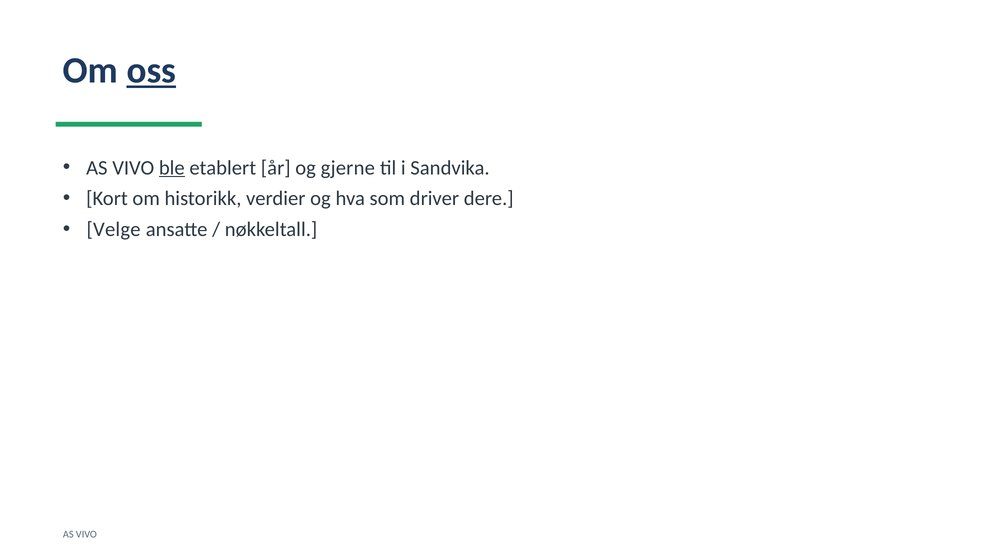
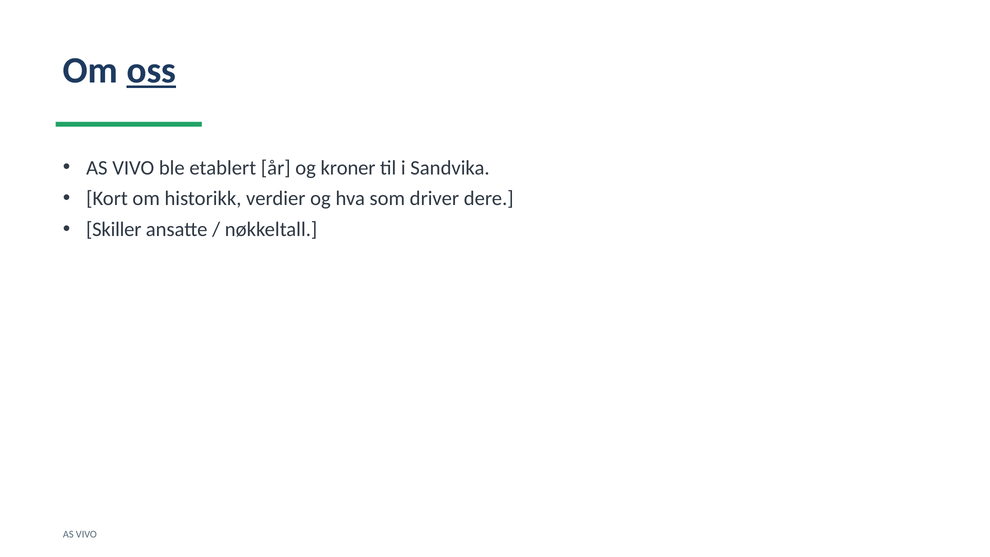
ble underline: present -> none (172, 168)
gjerne: gjerne -> kroner (348, 168)
Velge: Velge -> Skiller (114, 230)
